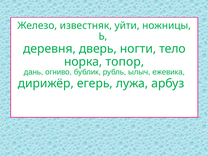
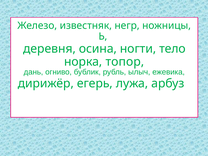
уйти: уйти -> негр (127, 25)
дверь: дверь -> осина (98, 49)
